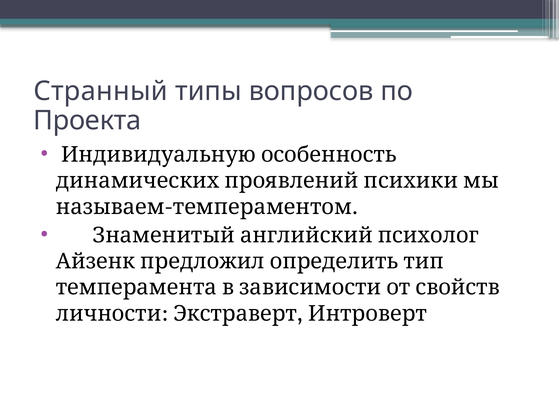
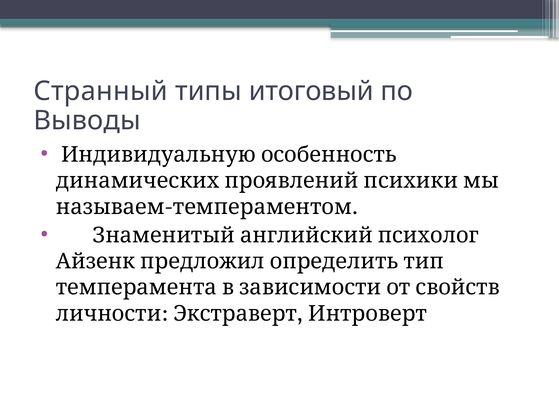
вопросов: вопросов -> итоговый (311, 91)
Проекта: Проекта -> Выводы (87, 121)
